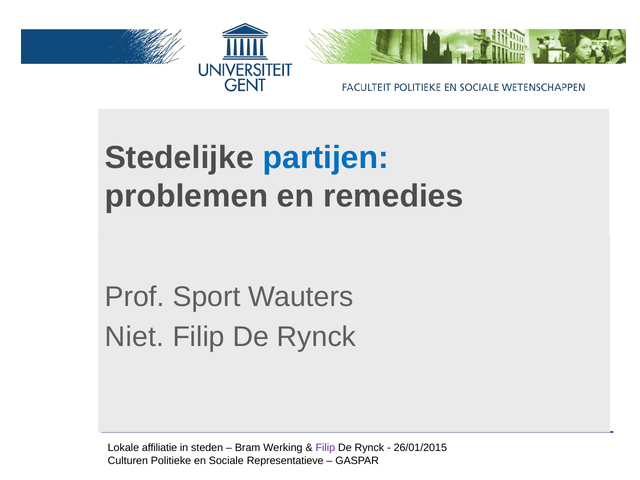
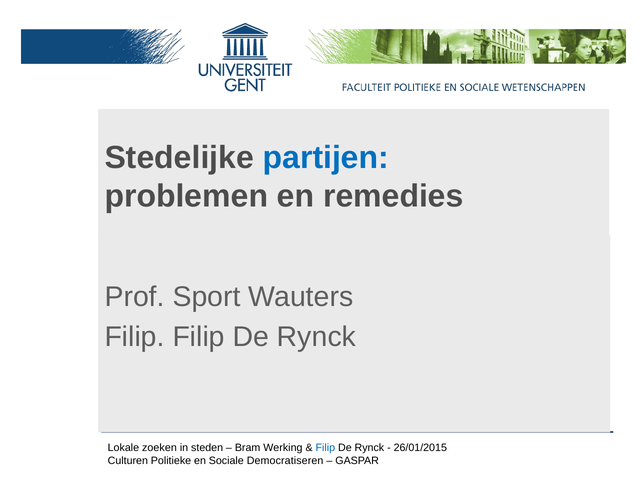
Niet: Niet -> Filip (135, 337)
affiliatie: affiliatie -> zoeken (159, 448)
Filip colour: purple -> blue (325, 448)
Representatieve: Representatieve -> Democratiseren (285, 460)
